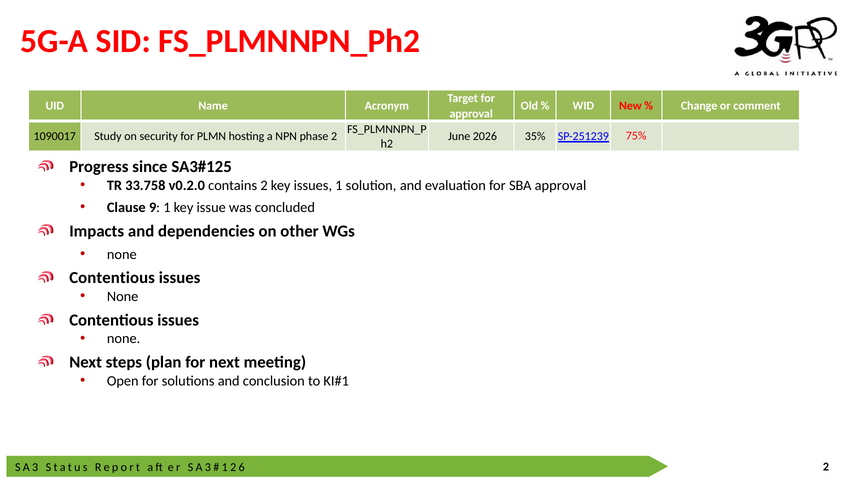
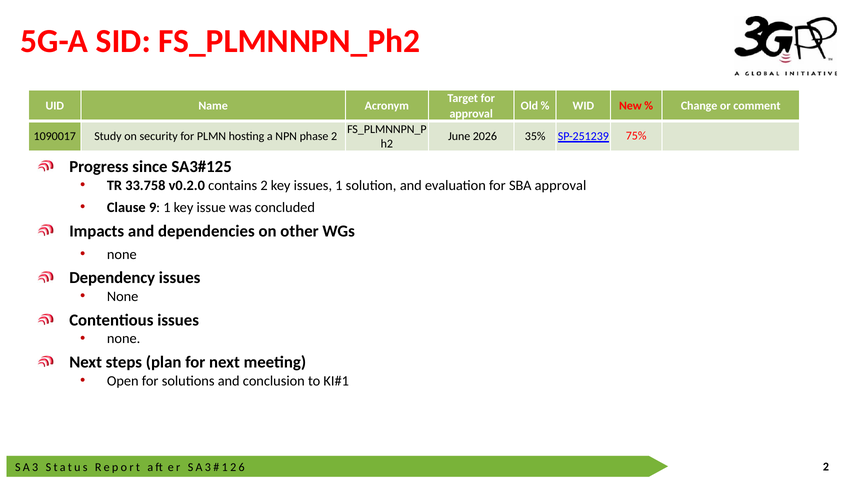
Contentious: Contentious -> Dependency (112, 278)
